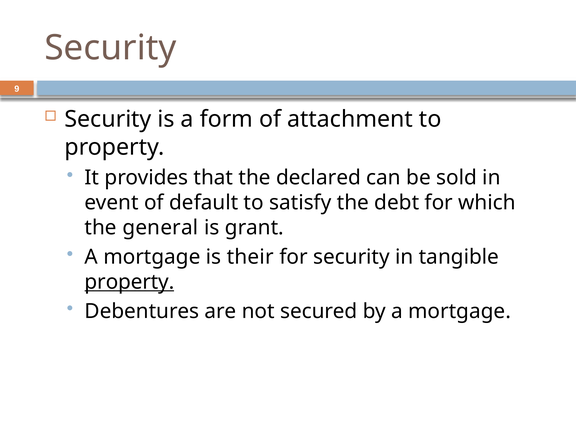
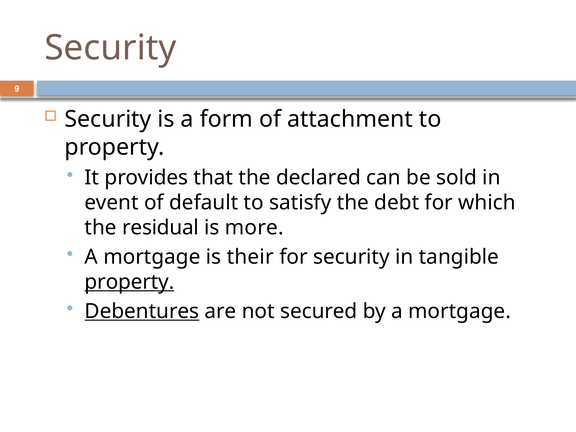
general: general -> residual (161, 228)
grant: grant -> more (254, 228)
Debentures underline: none -> present (142, 311)
